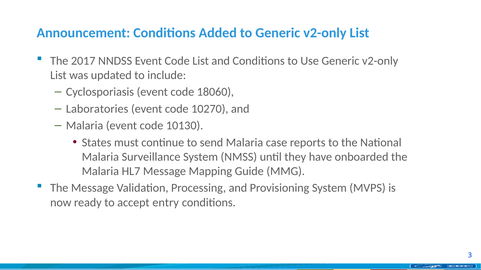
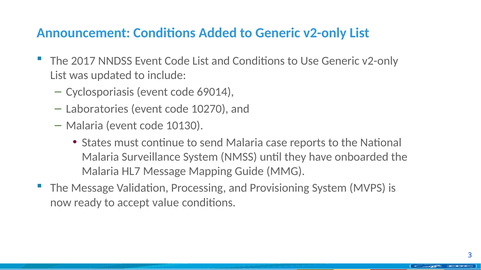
18060: 18060 -> 69014 (215, 92)
entry: entry -> value (166, 203)
